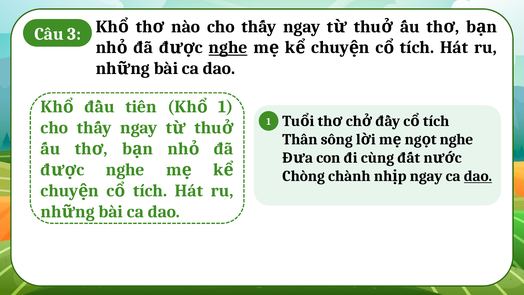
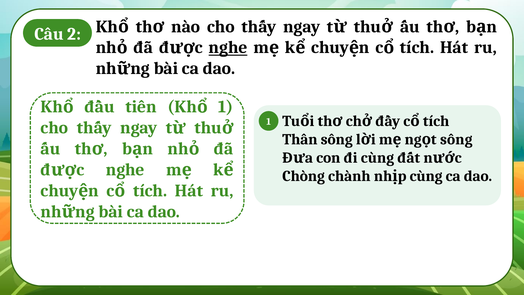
3: 3 -> 2 (74, 34)
nghe: nghe -> sông (456, 139)
ngay: ngay -> cùng (426, 176)
dao underline: present -> none (478, 176)
